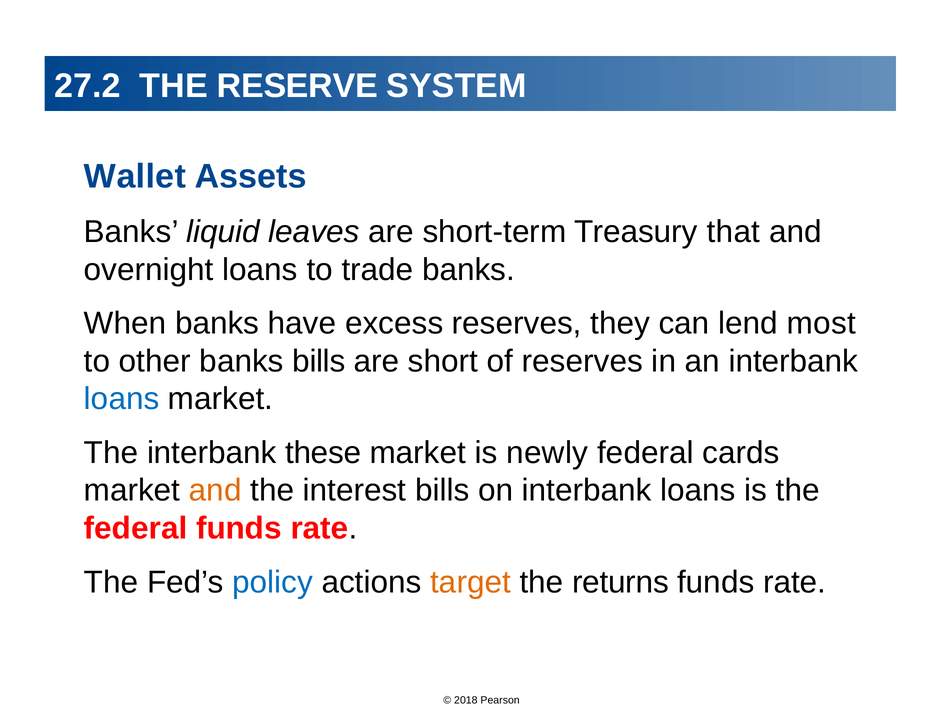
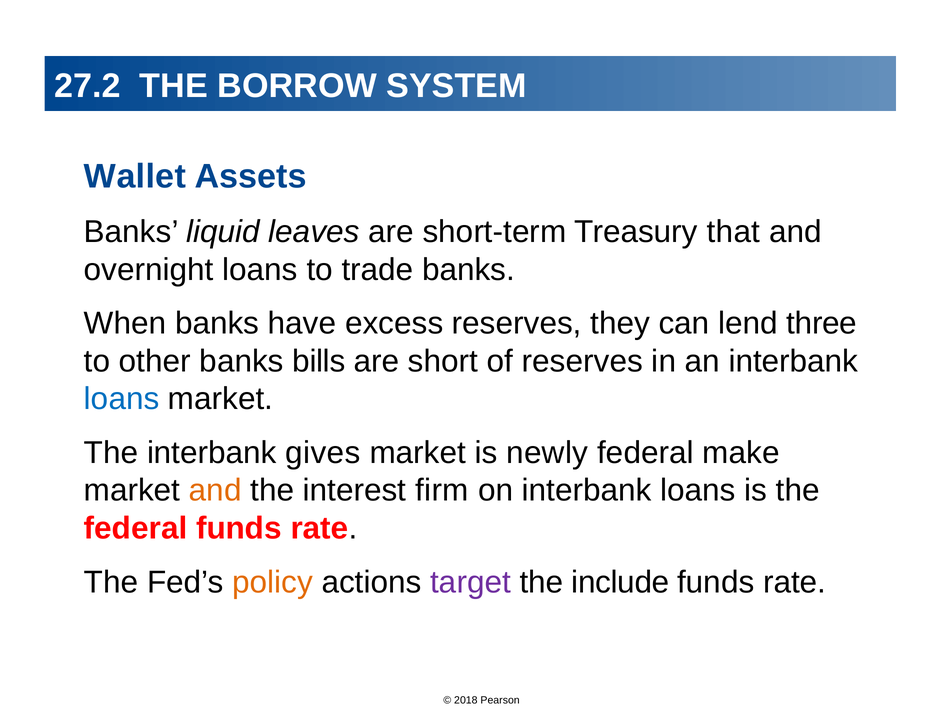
RESERVE: RESERVE -> BORROW (297, 86)
most: most -> three (822, 323)
these: these -> gives (323, 452)
cards: cards -> make (741, 452)
interest bills: bills -> firm (442, 490)
policy colour: blue -> orange (273, 582)
target colour: orange -> purple (471, 582)
returns: returns -> include (620, 582)
